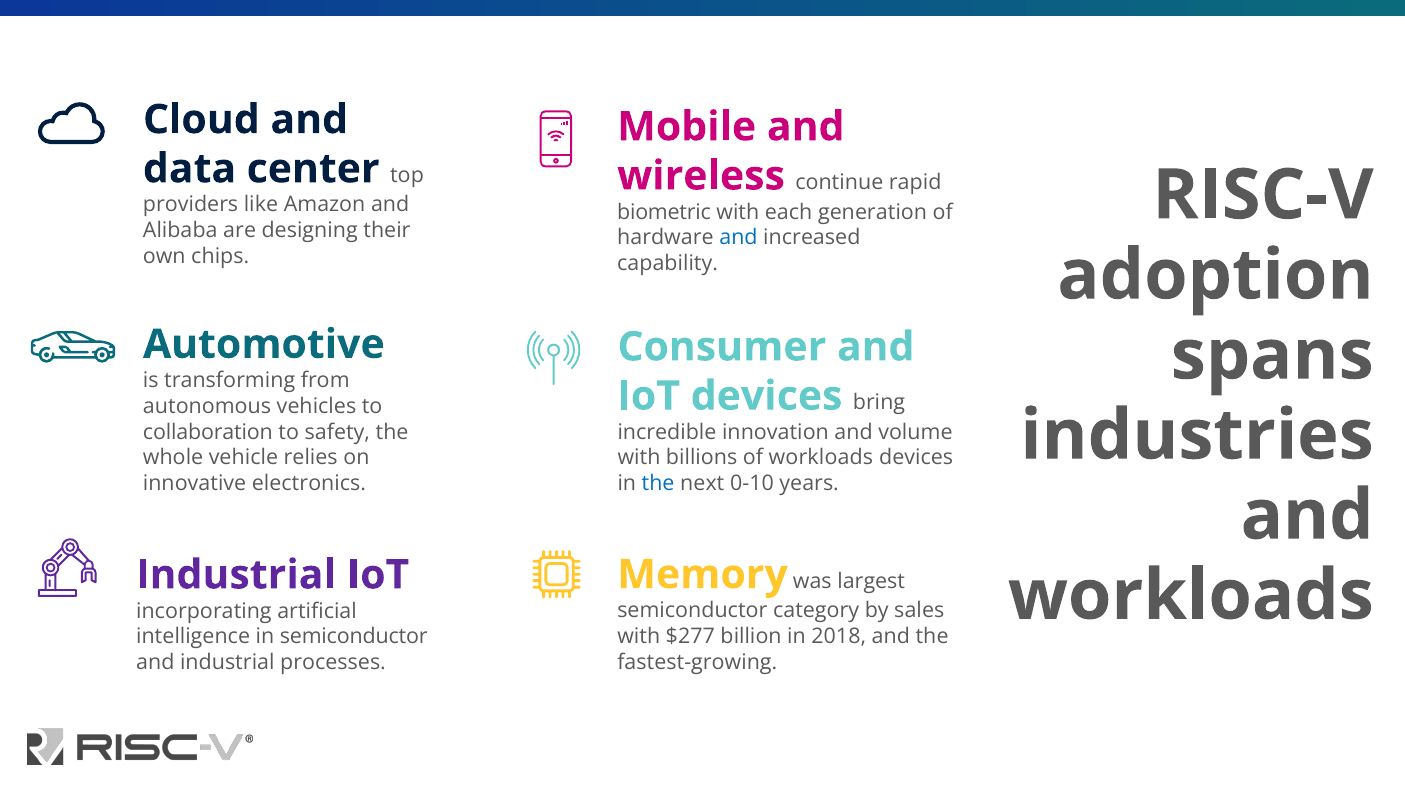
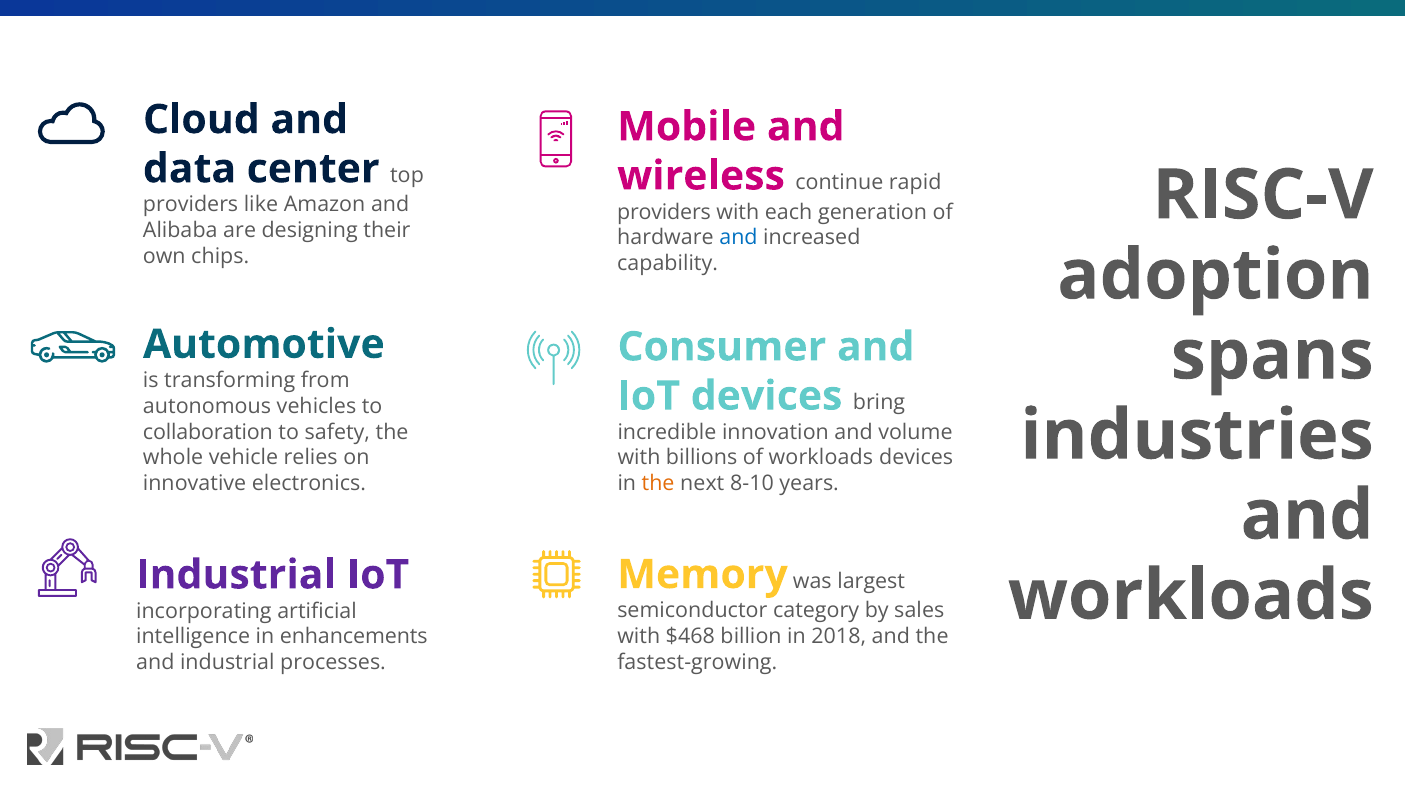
biometric: biometric -> providers (664, 212)
the colour: blue -> orange (658, 484)
0-10: 0-10 -> 8-10 (752, 484)
$277: $277 -> $468 (690, 637)
in semiconductor: semiconductor -> enhancements (354, 637)
